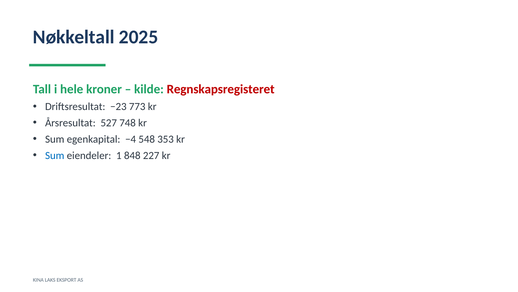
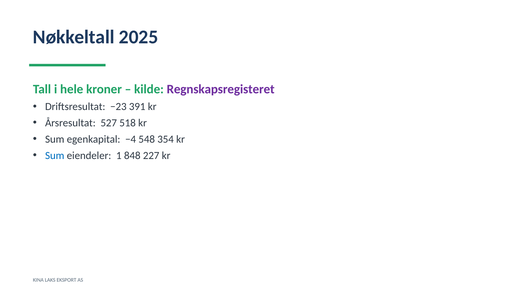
Regnskapsregisteret colour: red -> purple (221, 89)
773: 773 -> 391 (137, 107)
748: 748 -> 518 (128, 123)
353: 353 -> 354 (166, 139)
